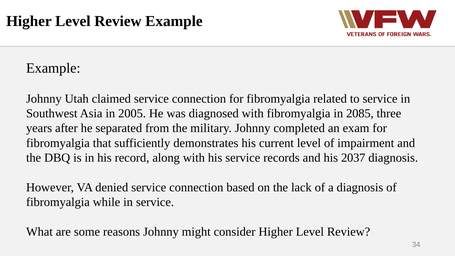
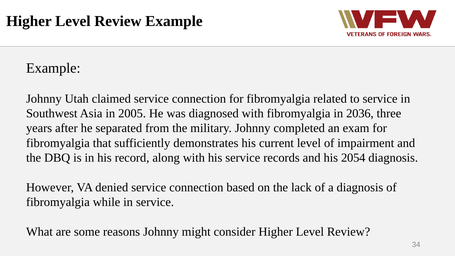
2085: 2085 -> 2036 (360, 113)
2037: 2037 -> 2054 (353, 158)
